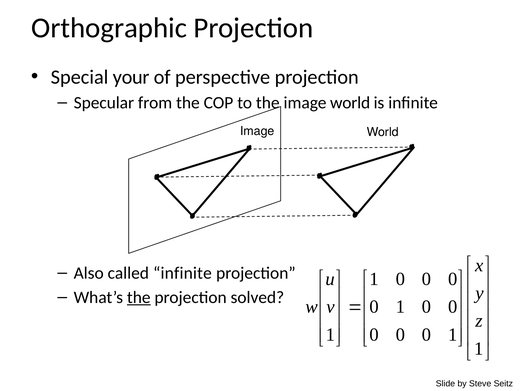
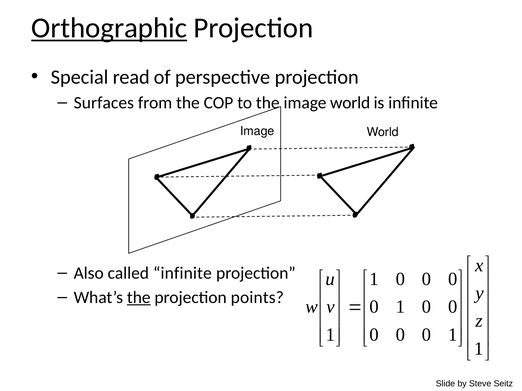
Orthographic underline: none -> present (109, 28)
your: your -> read (131, 77)
Specular: Specular -> Surfaces (104, 103)
solved: solved -> points (257, 298)
